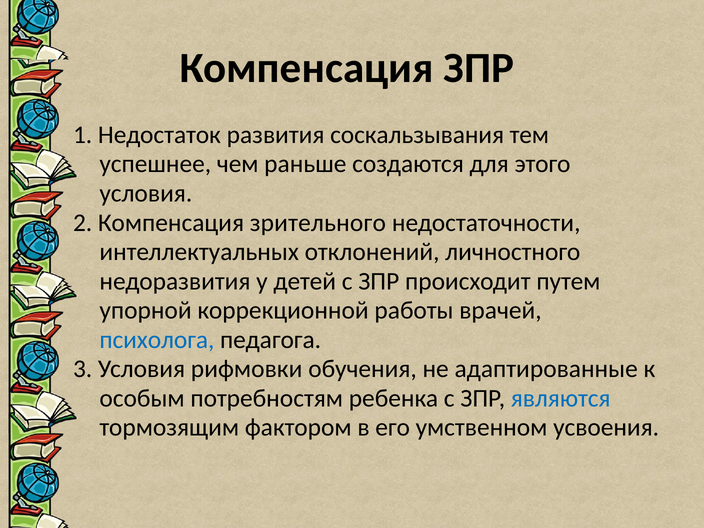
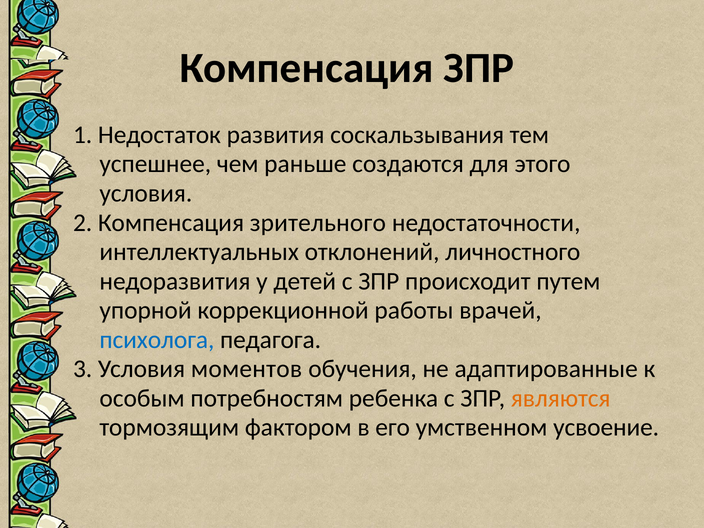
рифмовки: рифмовки -> моментов (247, 369)
являются colour: blue -> orange (561, 398)
усвоения: усвоения -> усвоение (606, 428)
